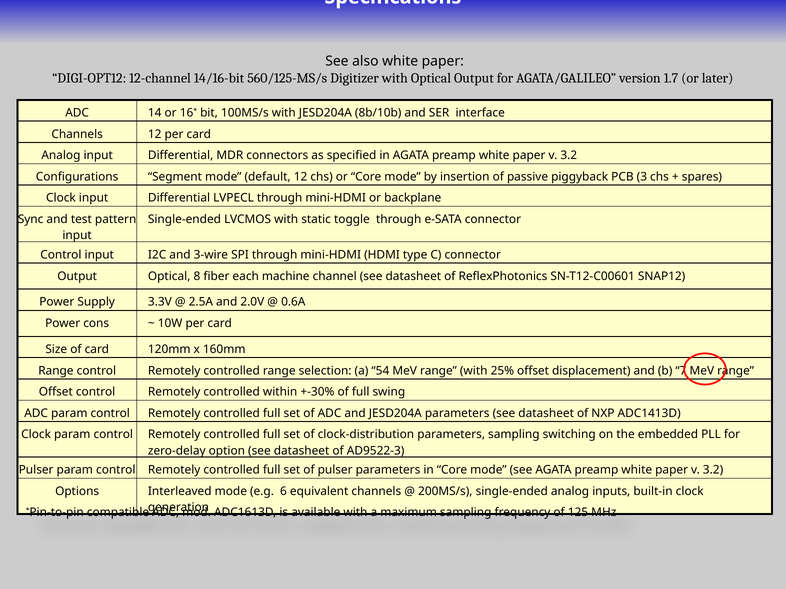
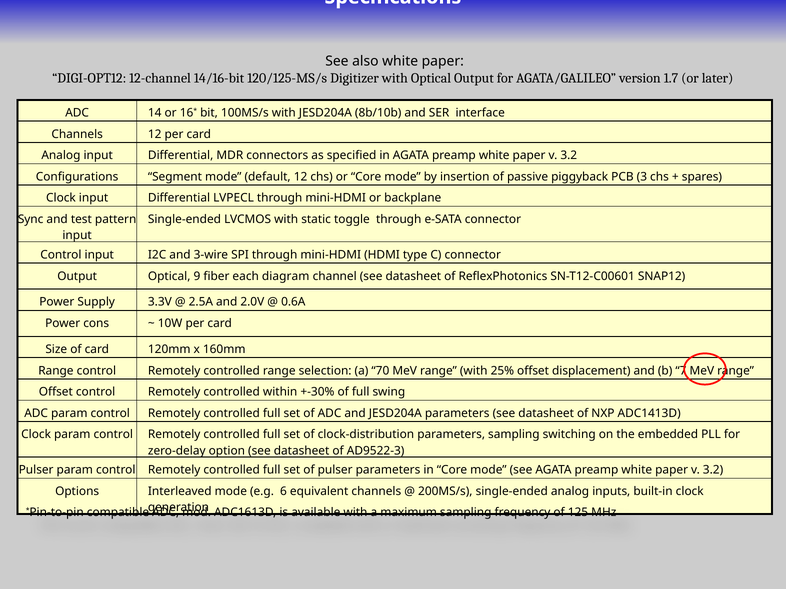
560/125-MS/s: 560/125-MS/s -> 120/125-MS/s (287, 78)
8: 8 -> 9 (197, 276)
machine: machine -> diagram (286, 276)
54: 54 -> 70 (380, 371)
